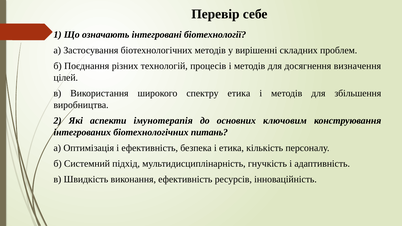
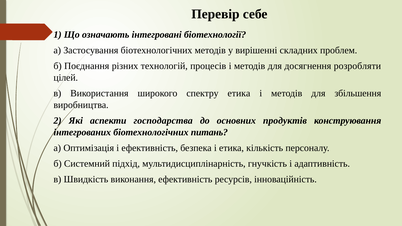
визначення: визначення -> розробляти (357, 66)
імунотерапія: імунотерапія -> господарства (163, 121)
ключовим: ключовим -> продуктів (285, 121)
